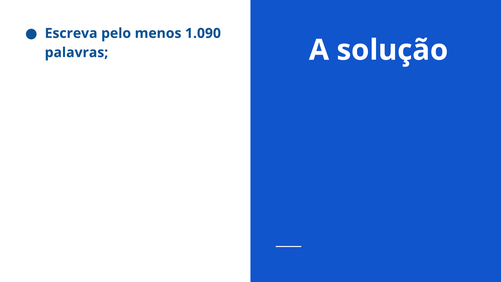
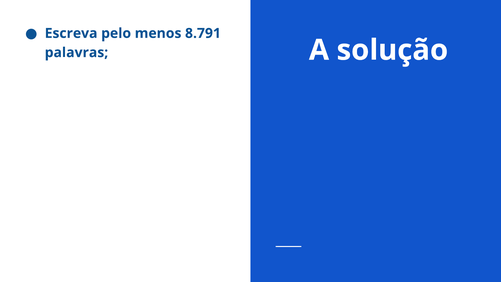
1.090: 1.090 -> 8.791 (203, 33)
